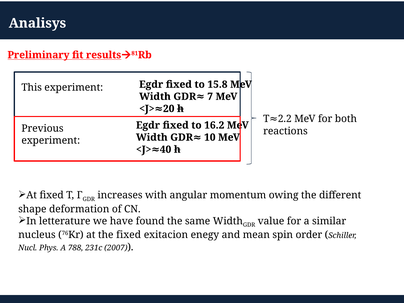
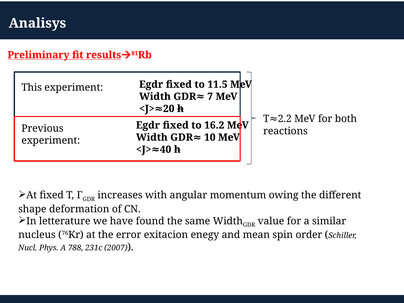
15.8: 15.8 -> 11.5 (217, 84)
the fixed: fixed -> error (129, 235)
